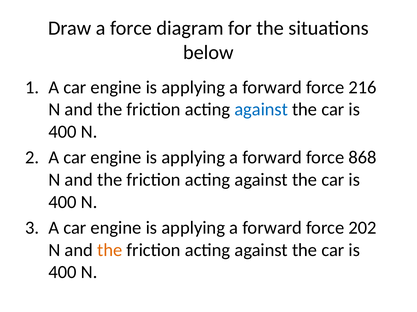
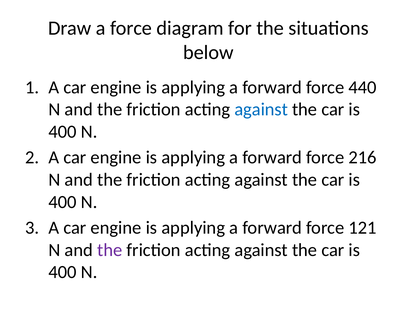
216: 216 -> 440 (363, 87)
868: 868 -> 216 (363, 158)
202: 202 -> 121 (363, 228)
the colour: orange -> purple (110, 251)
